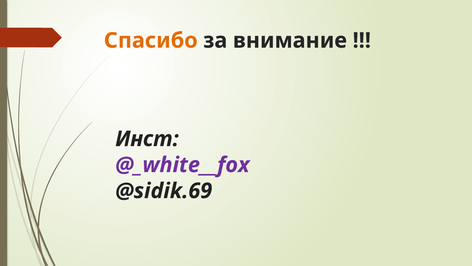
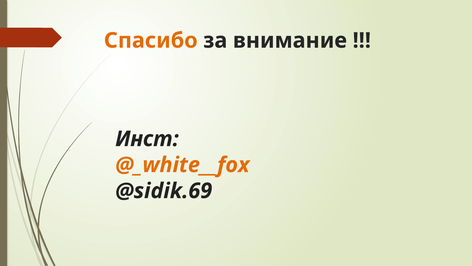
@_white__fox colour: purple -> orange (182, 165)
